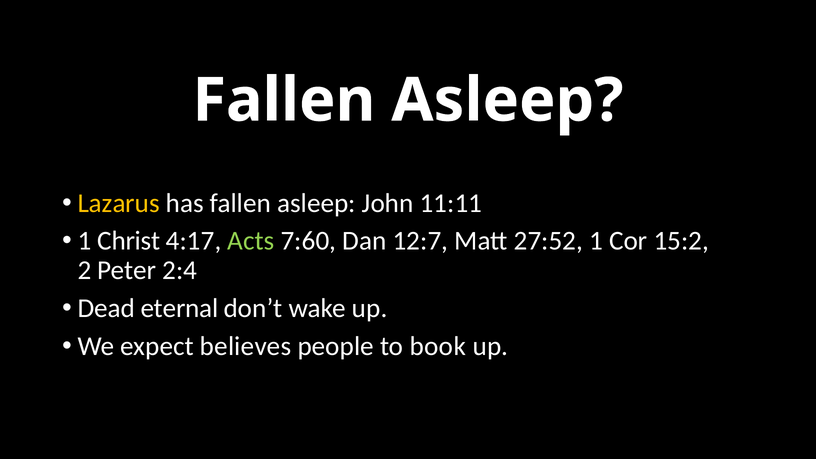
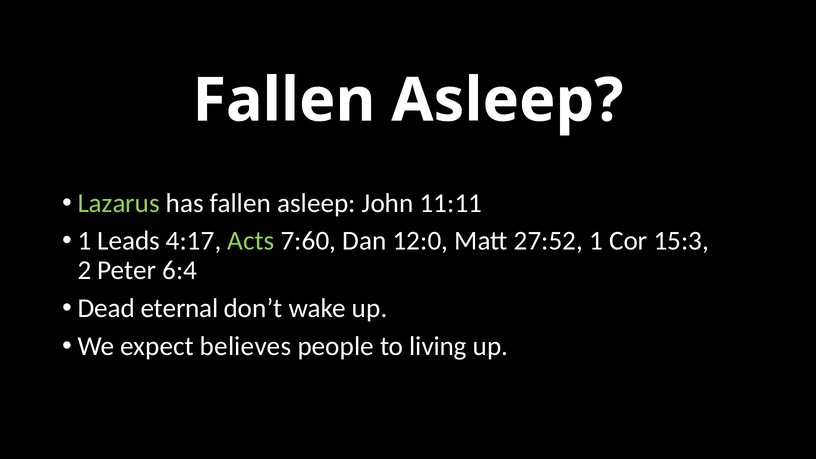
Lazarus colour: yellow -> light green (119, 203)
Christ: Christ -> Leads (129, 241)
12:7: 12:7 -> 12:0 (420, 241)
15:2: 15:2 -> 15:3 (681, 241)
2:4: 2:4 -> 6:4 (180, 270)
book: book -> living (438, 346)
